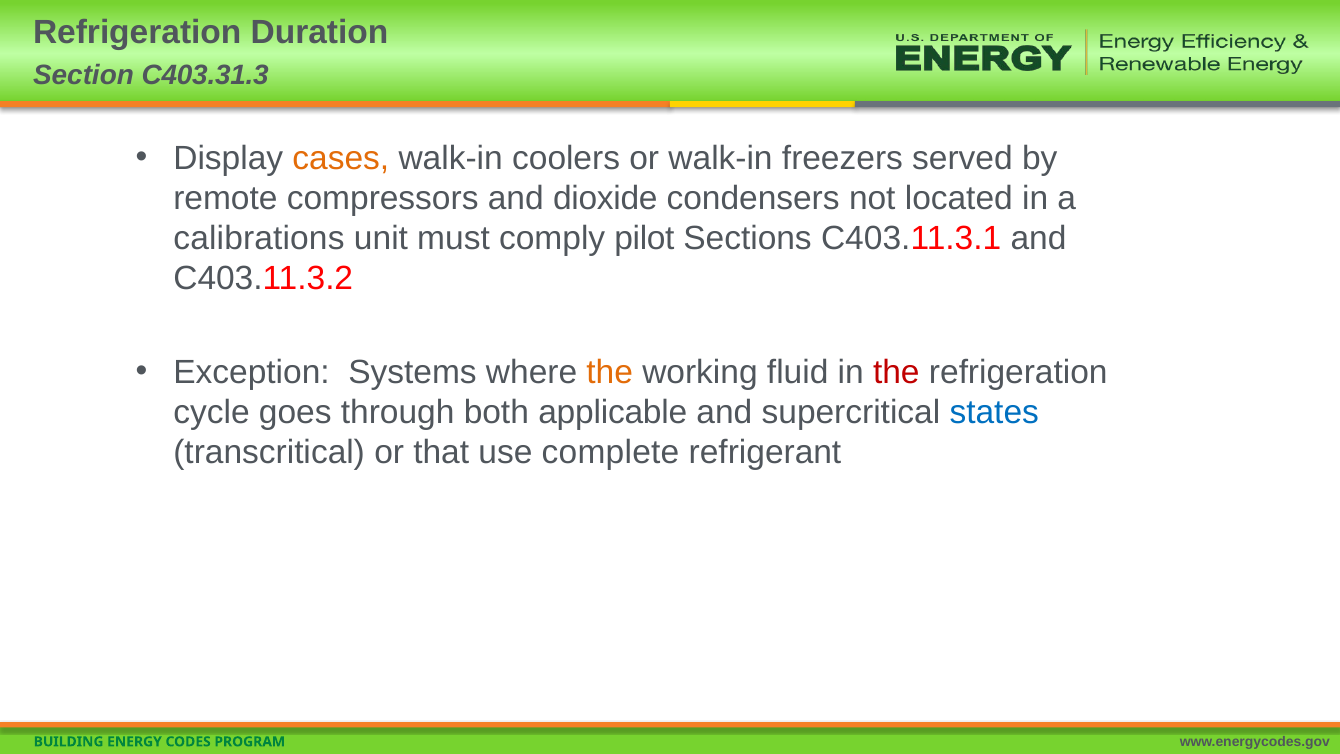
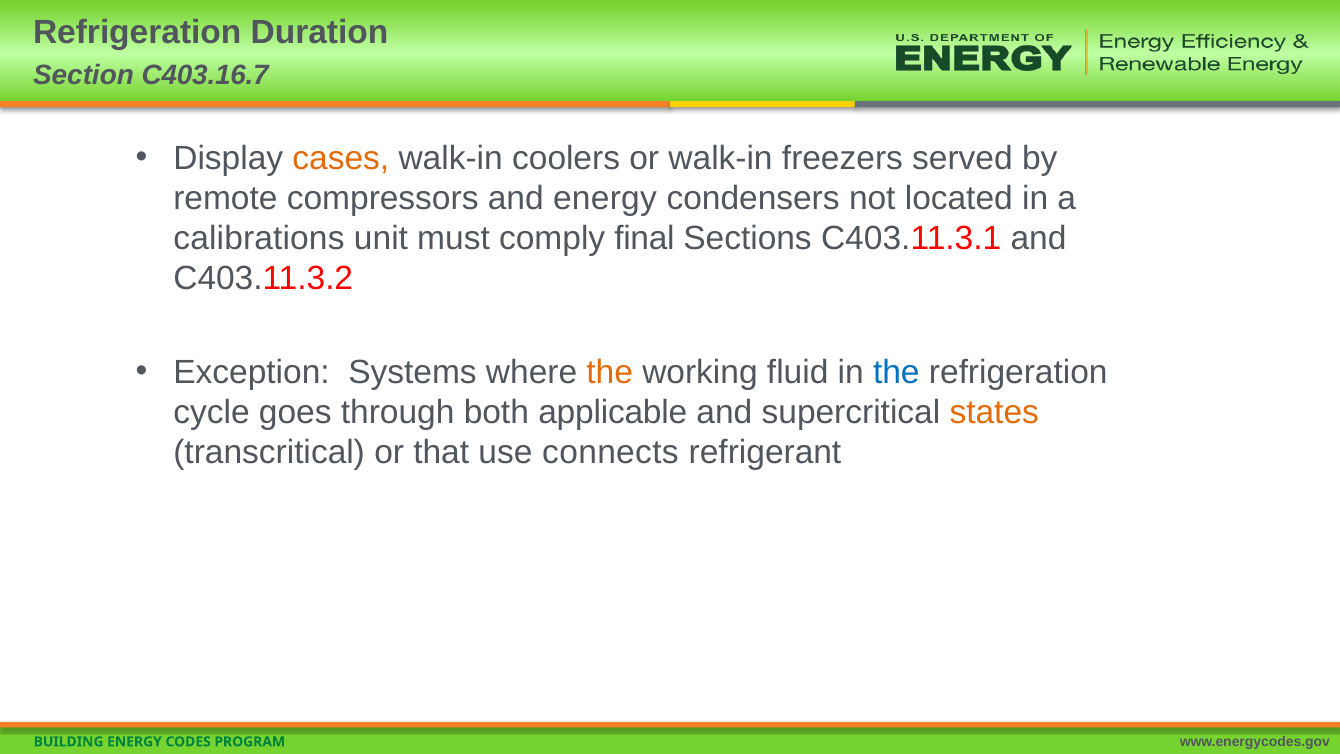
C403.31.3: C403.31.3 -> C403.16.7 (205, 75)
and dioxide: dioxide -> energy (605, 198)
pilot: pilot -> final (644, 238)
the colour: red -> blue (896, 372)
states colour: blue -> orange (994, 413)
complete: complete -> connects (610, 453)
